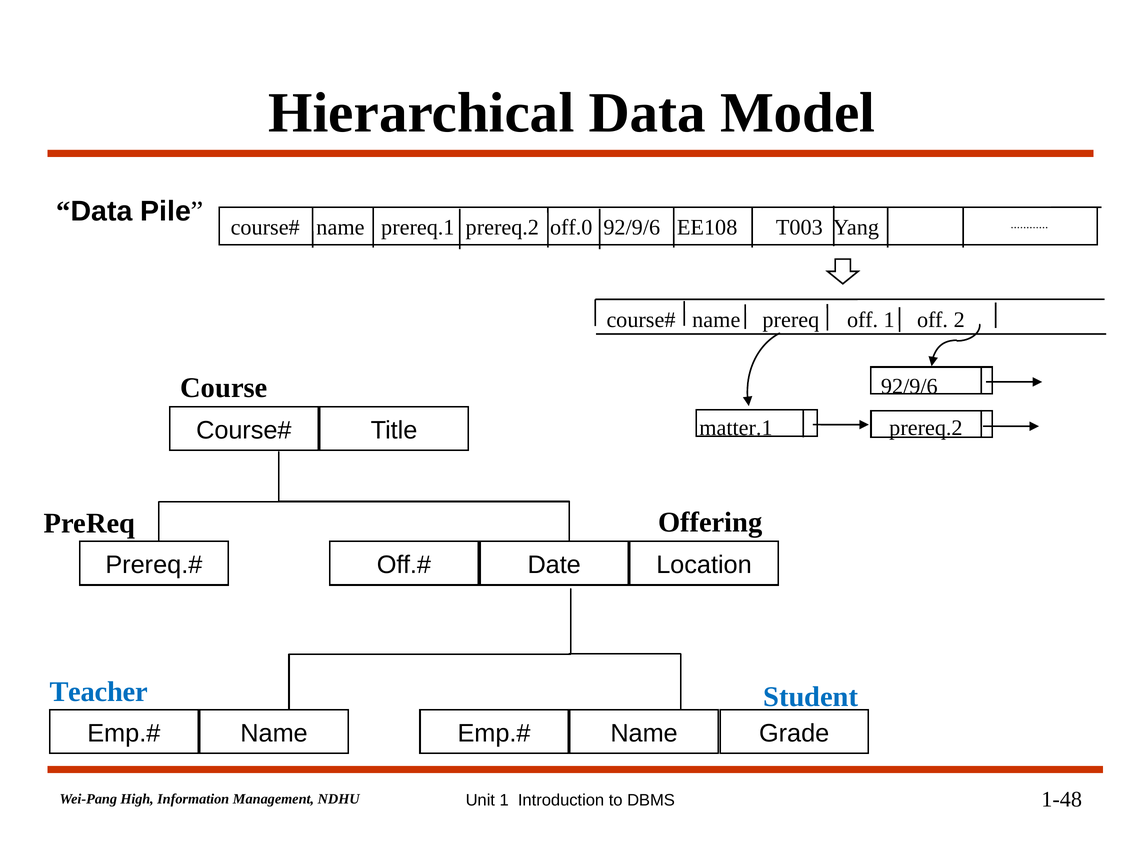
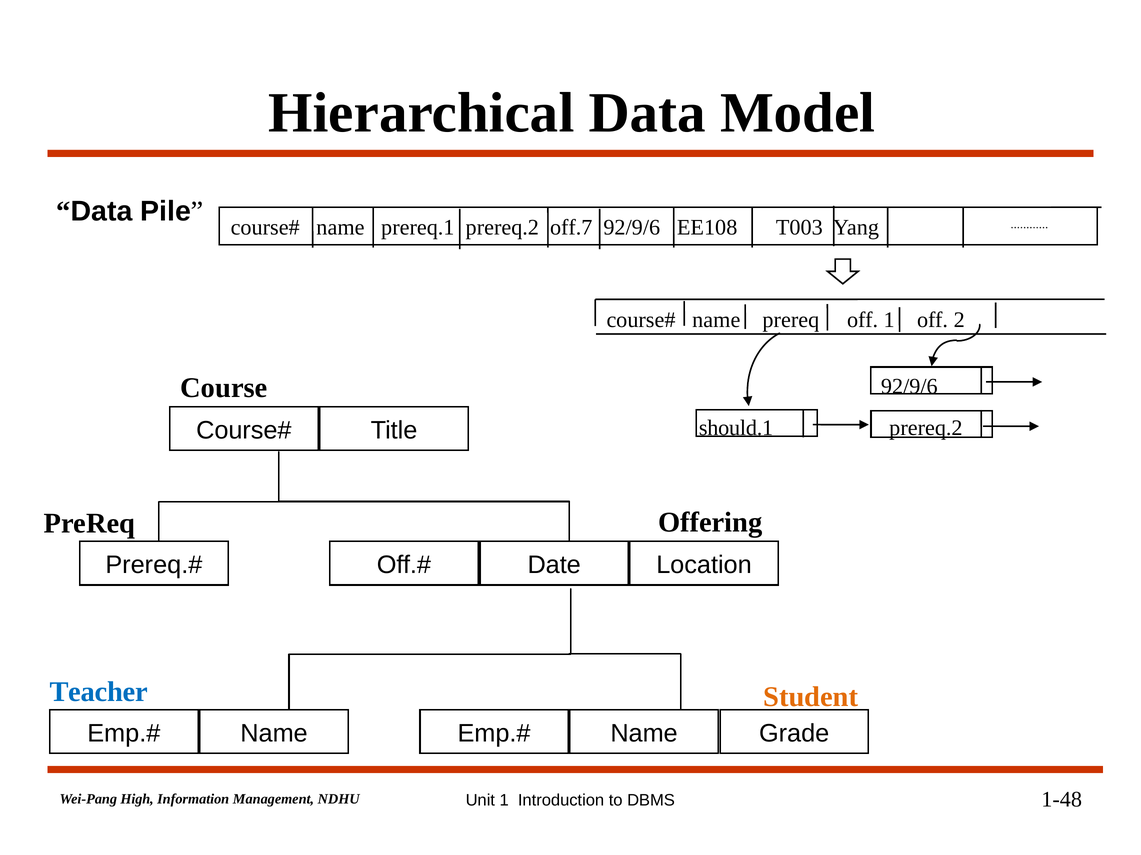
off.0: off.0 -> off.7 (571, 228)
matter.1: matter.1 -> should.1 (736, 428)
Student colour: blue -> orange (811, 697)
